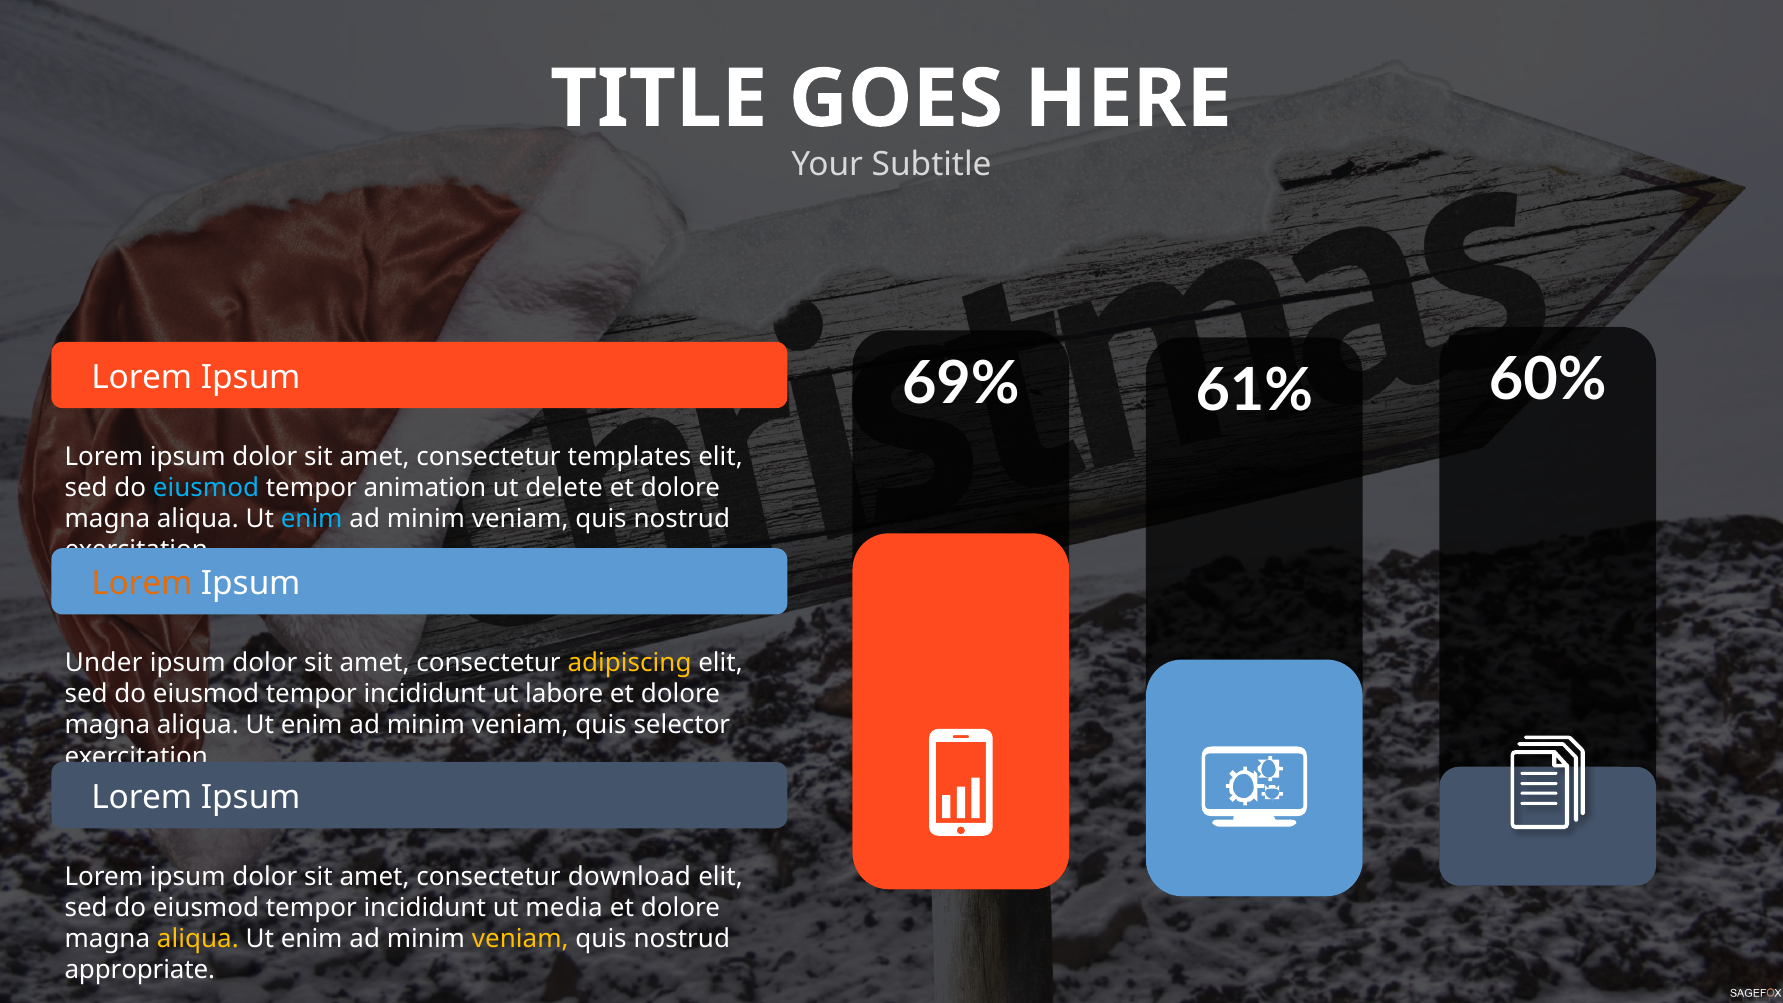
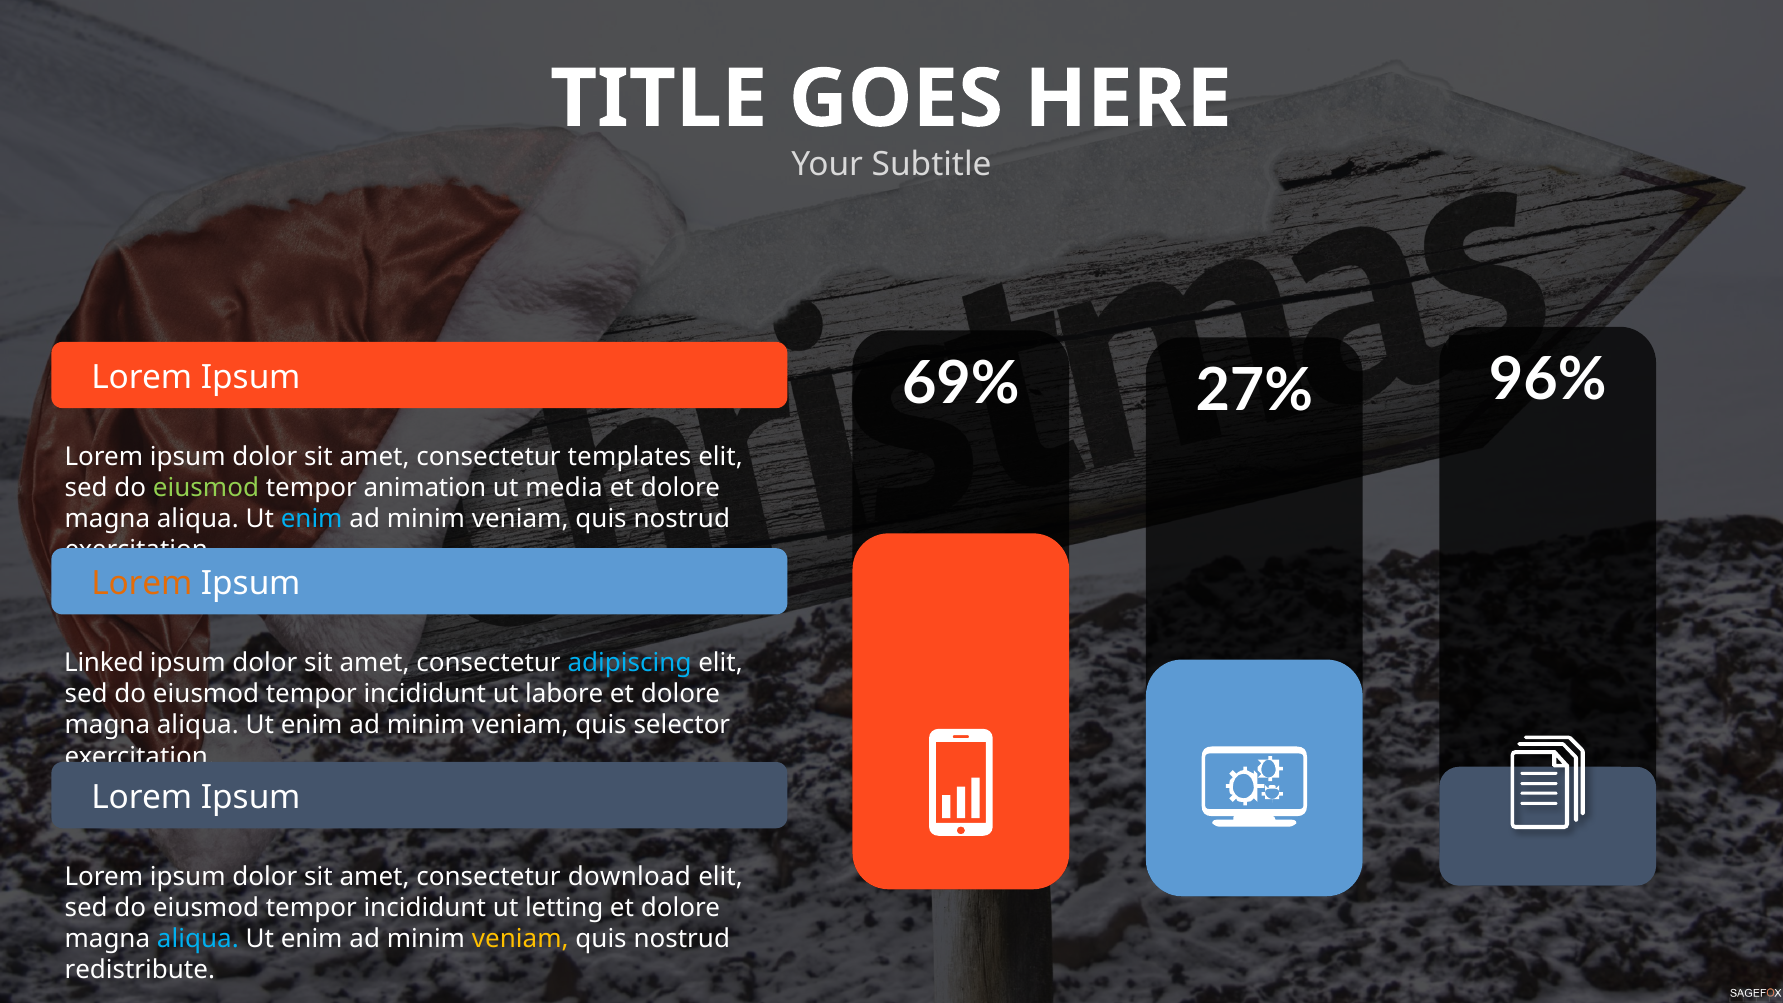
60%: 60% -> 96% (1548, 380)
61%: 61% -> 27% (1254, 391)
eiusmod colour: light blue -> light green (206, 488)
delete: delete -> media (564, 488)
Under: Under -> Linked (104, 663)
adipiscing colour: yellow -> light blue (630, 663)
media: media -> letting (564, 908)
aliqua colour: yellow -> light blue (198, 939)
appropriate: appropriate -> redistribute (140, 970)
